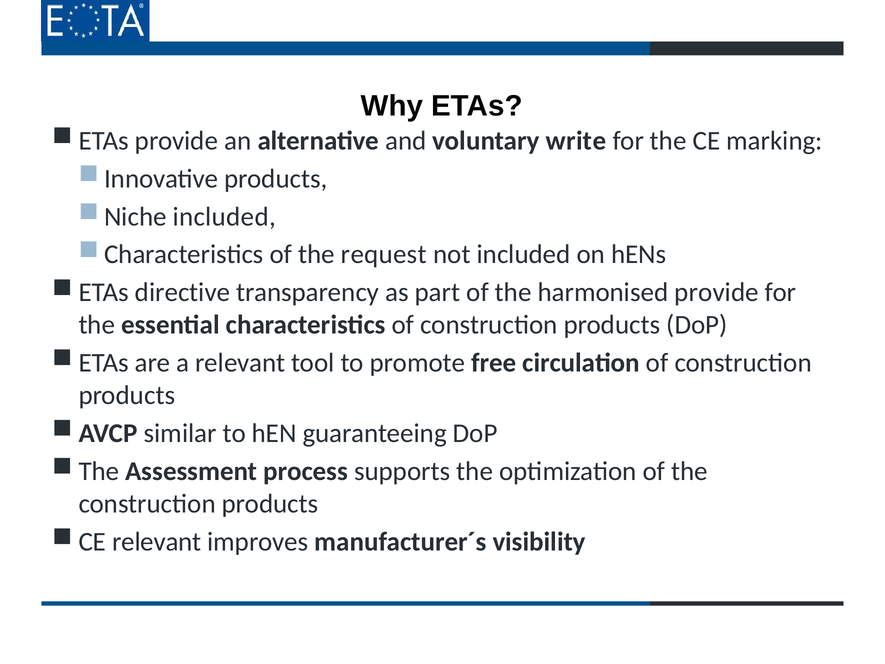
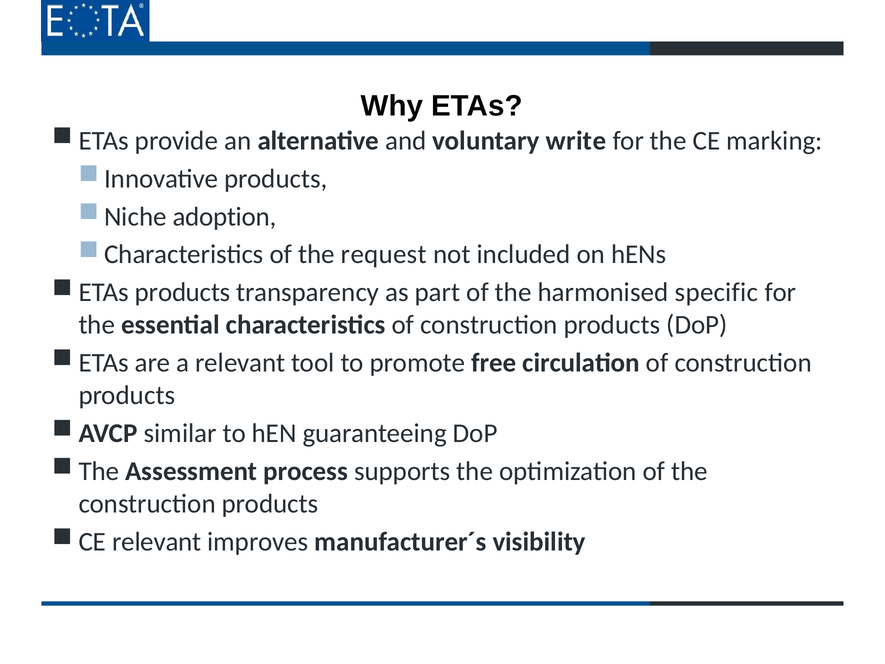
Niche included: included -> adoption (225, 217)
ETAs directive: directive -> products (183, 292)
harmonised provide: provide -> specific (717, 292)
